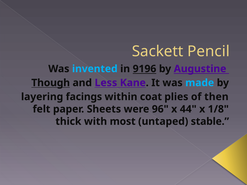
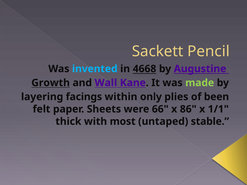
9196: 9196 -> 4668 (145, 69)
Though: Though -> Growth (51, 83)
Less: Less -> Wall (106, 83)
made colour: light blue -> light green (200, 83)
coat: coat -> only (151, 97)
then: then -> been (216, 97)
96: 96 -> 66 (160, 109)
44: 44 -> 86 (188, 109)
1/8: 1/8 -> 1/1 (218, 109)
